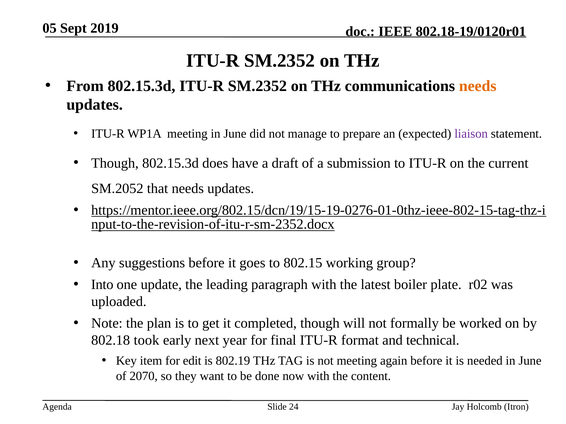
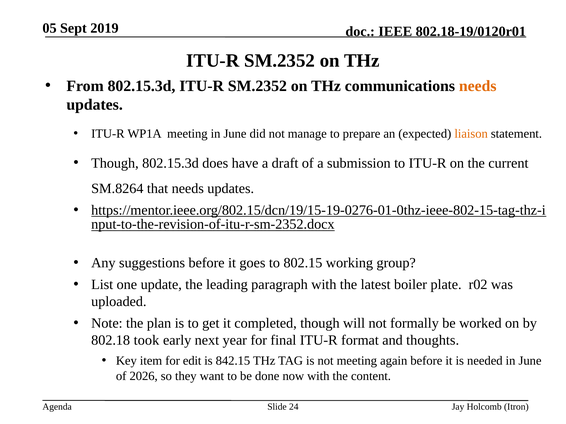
liaison colour: purple -> orange (471, 134)
SM.2052: SM.2052 -> SM.8264 (117, 189)
Into: Into -> List (102, 285)
technical: technical -> thoughts (433, 341)
802.19: 802.19 -> 842.15 (233, 361)
2070: 2070 -> 2026 (144, 376)
